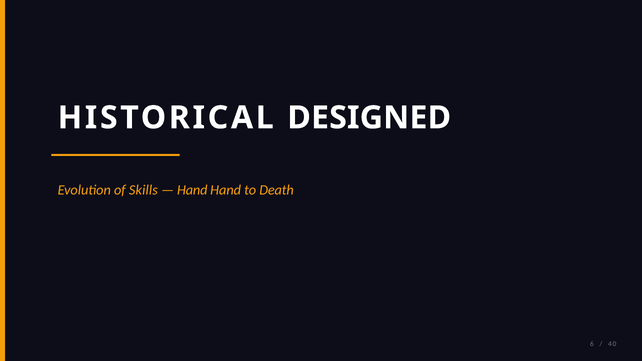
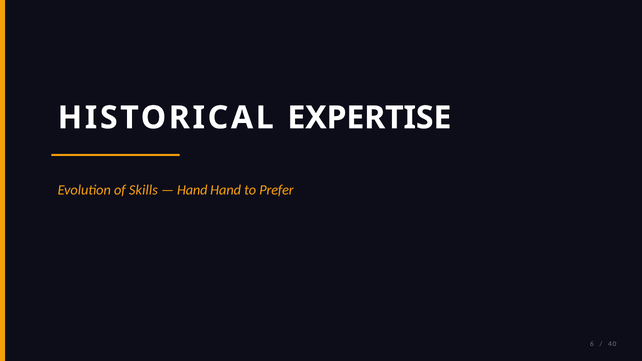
DESIGNED: DESIGNED -> EXPERTISE (369, 118)
Death: Death -> Prefer (277, 190)
